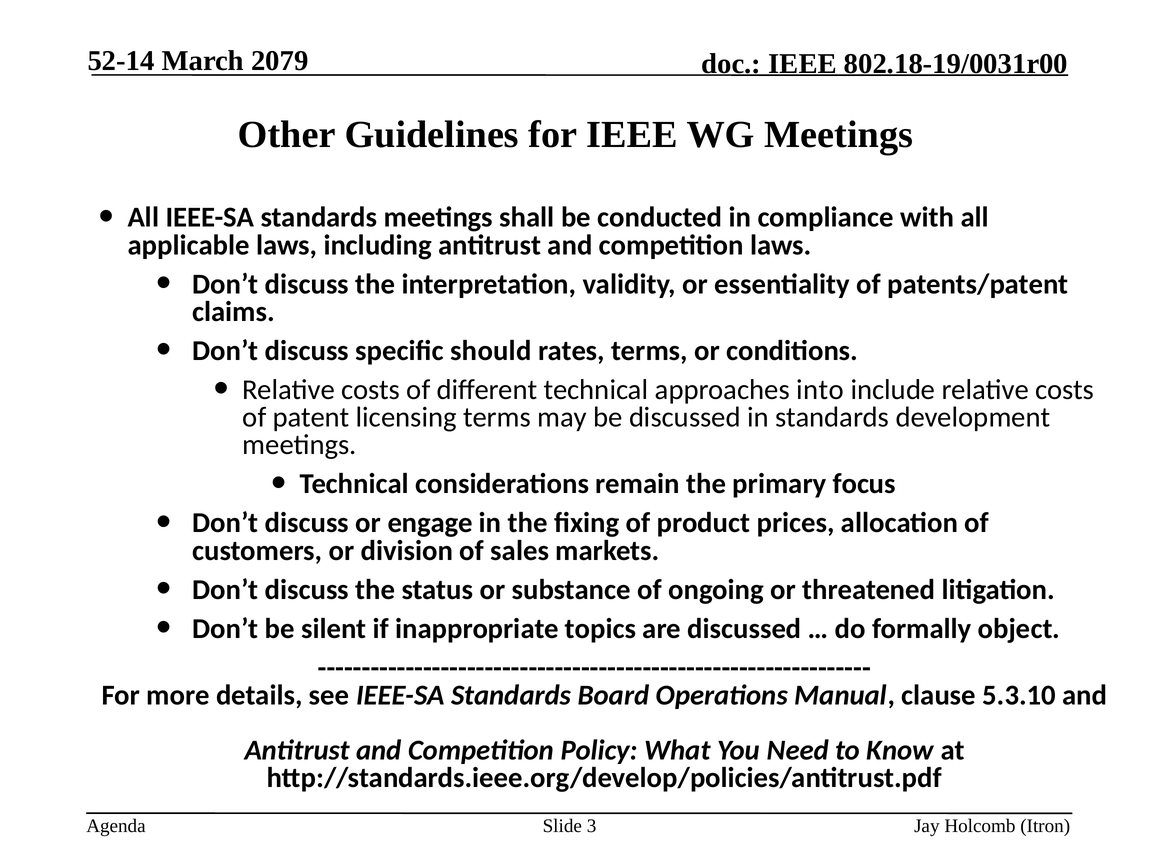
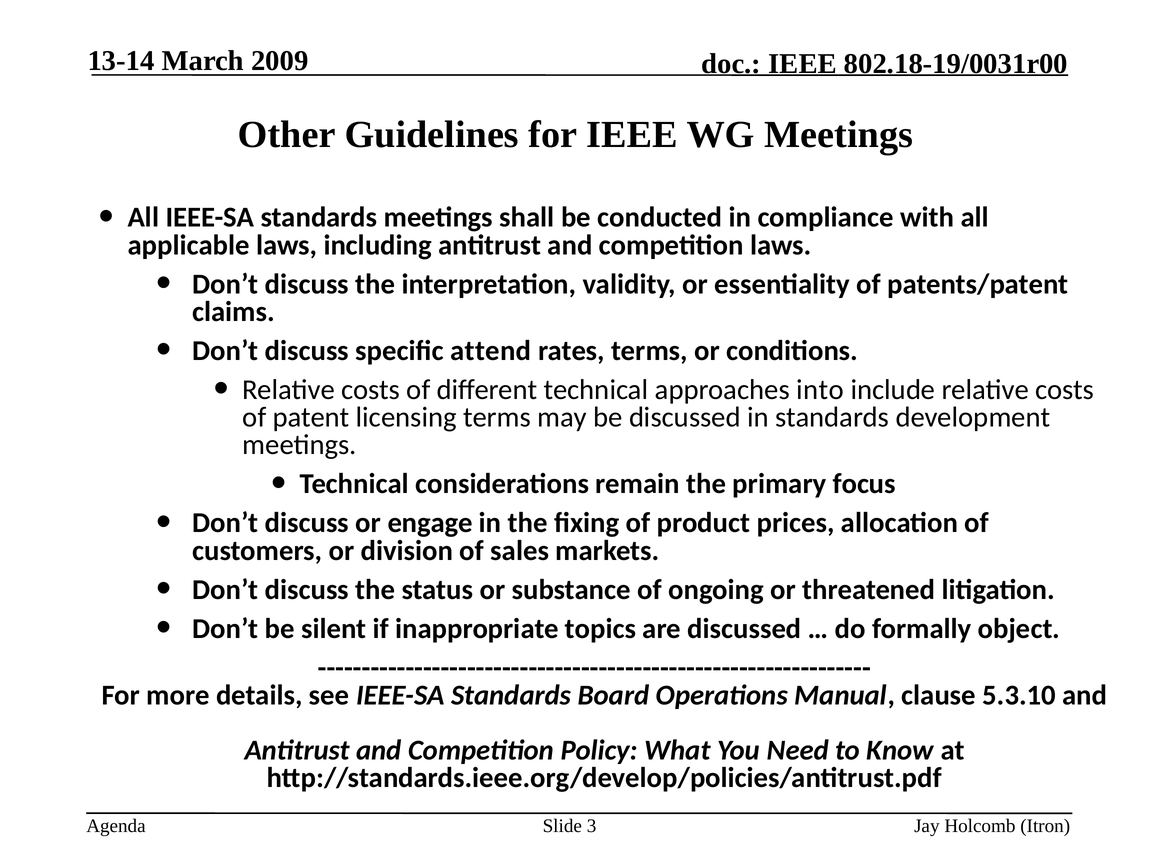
52-14: 52-14 -> 13-14 (121, 61)
2079: 2079 -> 2009 (280, 61)
should: should -> attend (491, 351)
